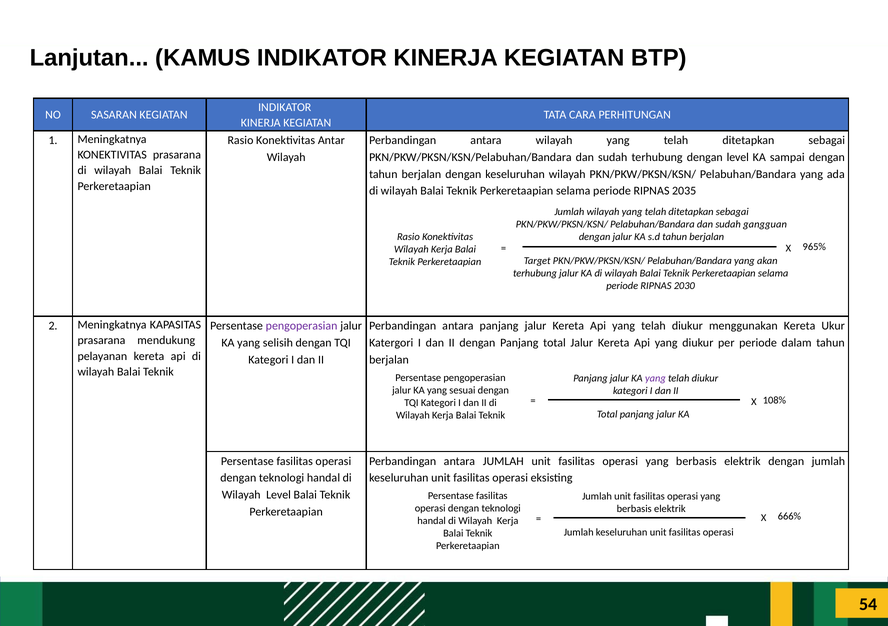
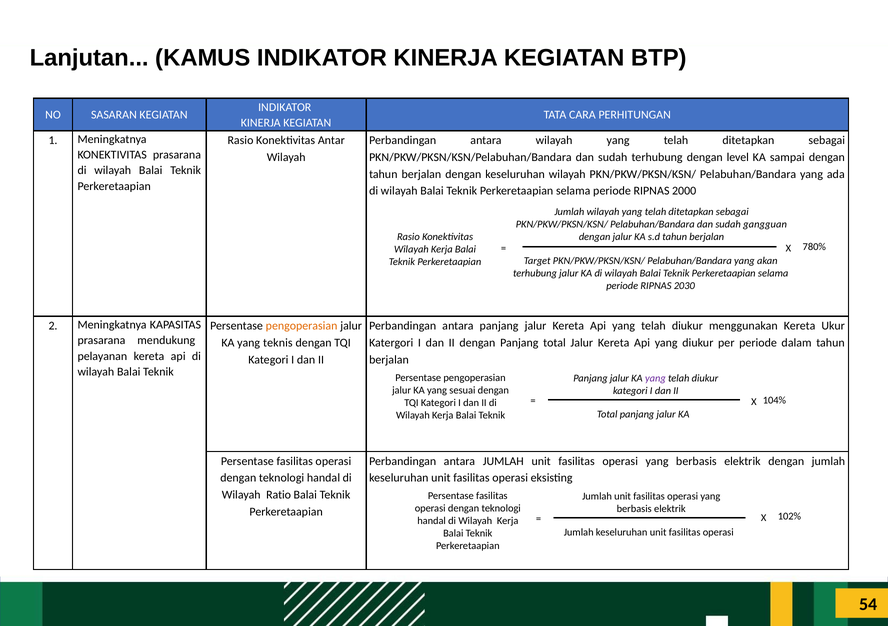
2035: 2035 -> 2000 (684, 191)
965%: 965% -> 780% (814, 247)
pengoperasian colour: purple -> orange (302, 326)
selisih: selisih -> teknis (278, 343)
108%: 108% -> 104% (774, 400)
Wilayah Level: Level -> Ratio (279, 495)
666%: 666% -> 102% (789, 516)
